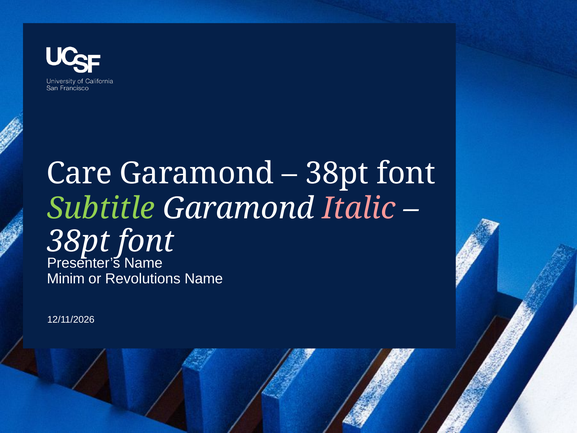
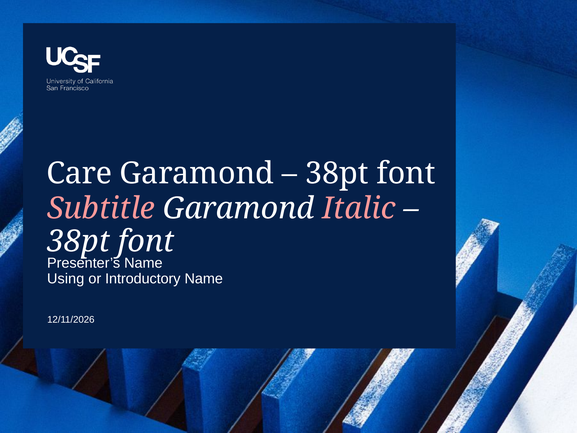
Subtitle colour: light green -> pink (101, 208)
Minim: Minim -> Using (66, 279)
Revolutions: Revolutions -> Introductory (143, 279)
